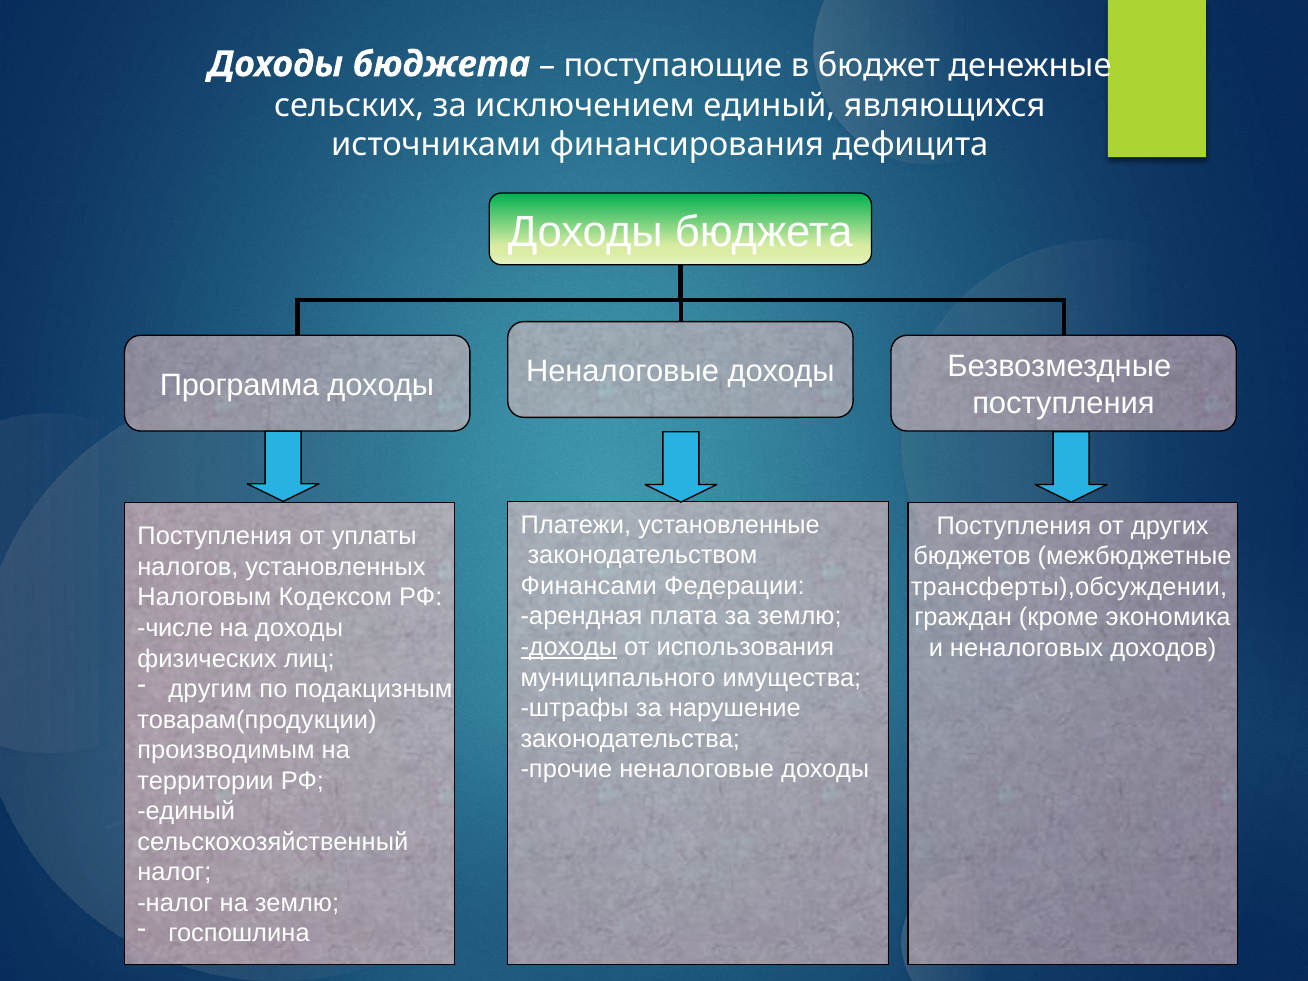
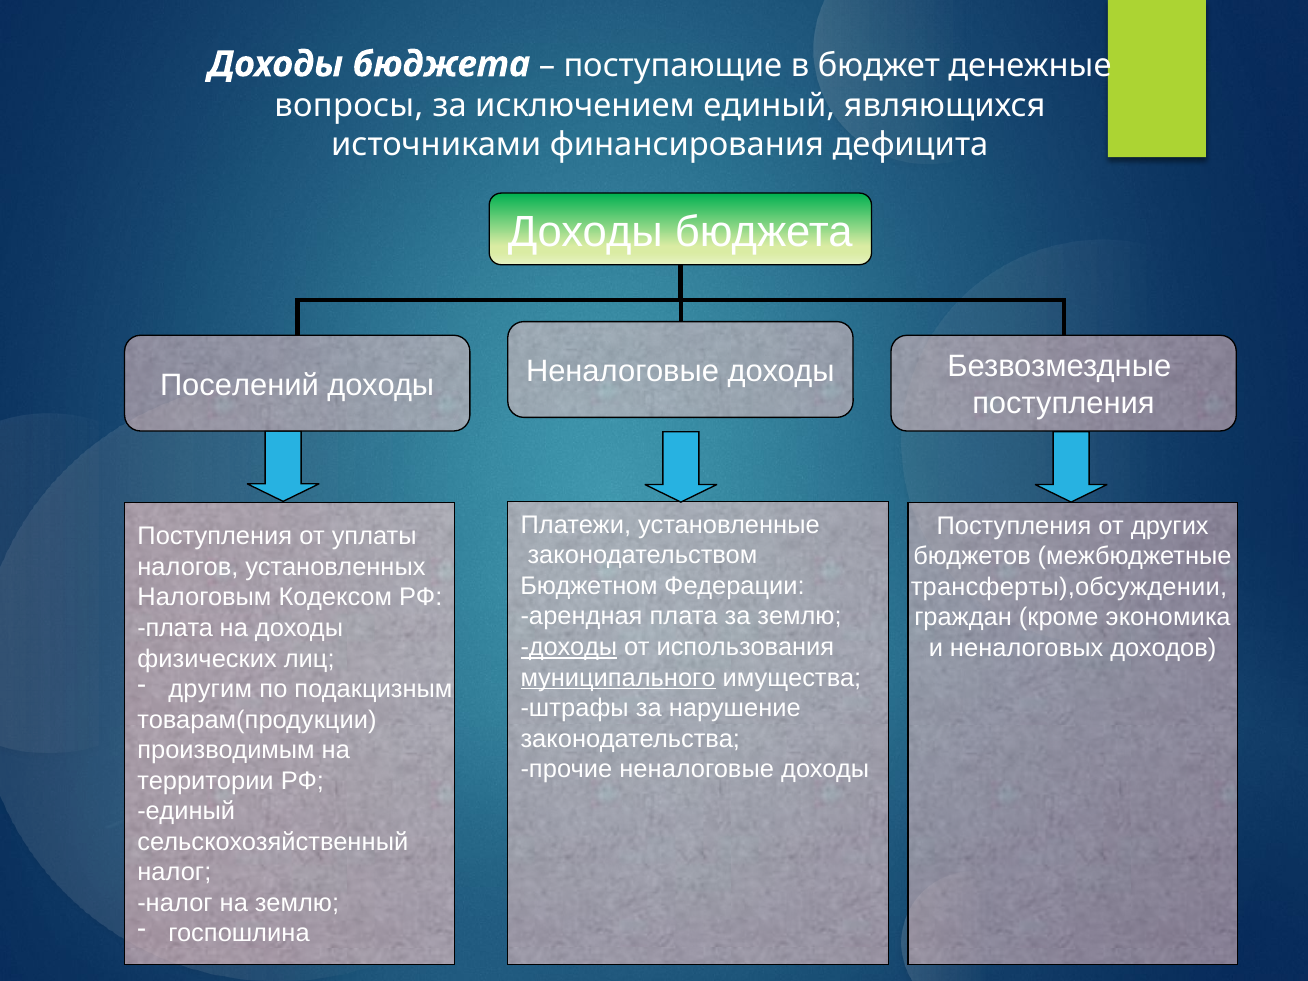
сельских: сельских -> вопросы (349, 105)
Программа: Программа -> Поселений (239, 385)
Финансами: Финансами -> Бюджетном (589, 586)
числе: числе -> плата (175, 628)
муниципального underline: none -> present (618, 678)
